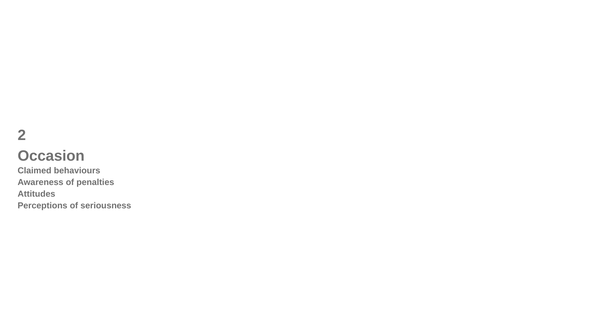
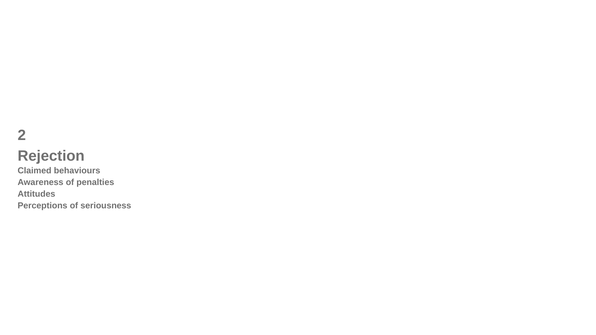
Occasion: Occasion -> Rejection (51, 156)
